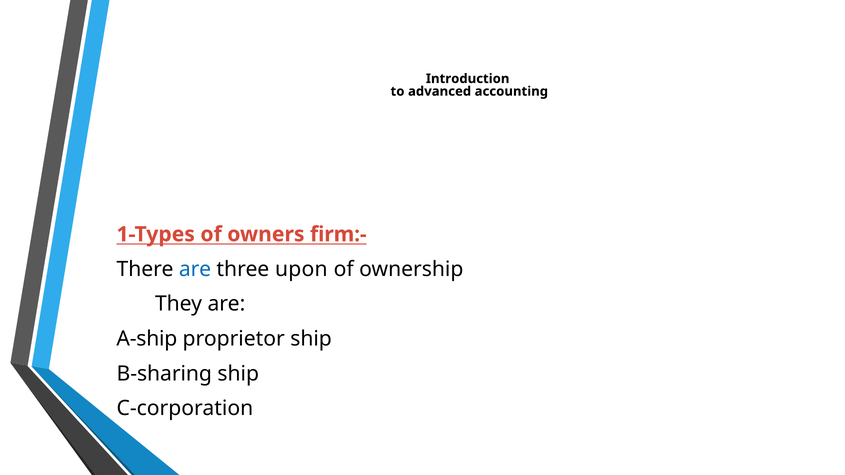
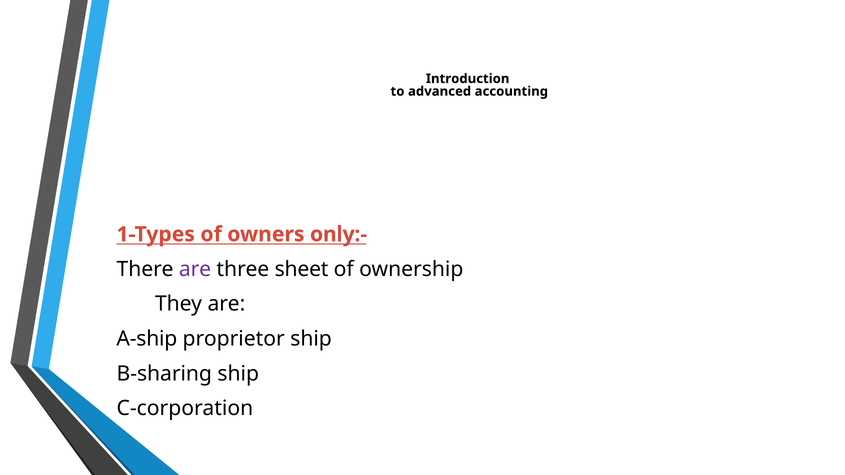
firm:-: firm:- -> only:- (338, 234)
are colour: blue -> purple (195, 269)
upon: upon -> sheet (302, 269)
